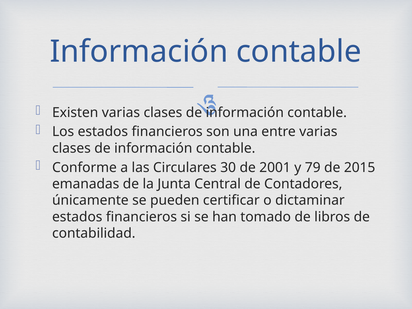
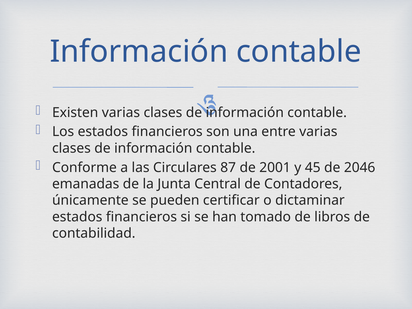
30: 30 -> 87 (228, 167)
79: 79 -> 45 (313, 167)
2015: 2015 -> 2046 (360, 167)
